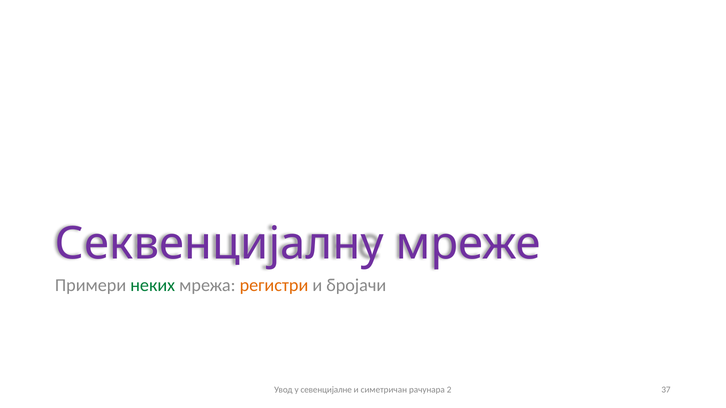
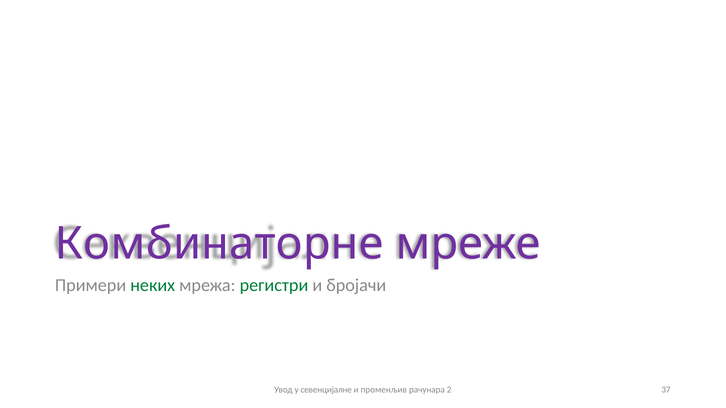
Секвенцијалну: Секвенцијалну -> Комбинаторне (219, 244)
регистри colour: orange -> green (274, 286)
симетричан: симетричан -> променљив (384, 390)
